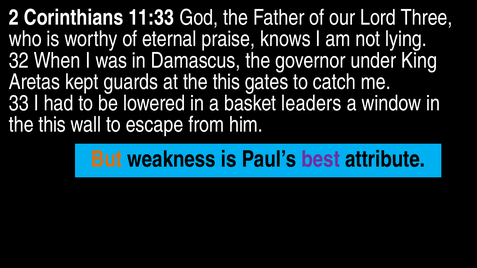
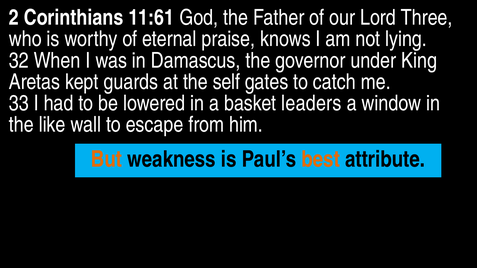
11:33: 11:33 -> 11:61 (151, 18)
at the this: this -> self (226, 82)
this: this -> like (52, 125)
best colour: purple -> orange (321, 159)
